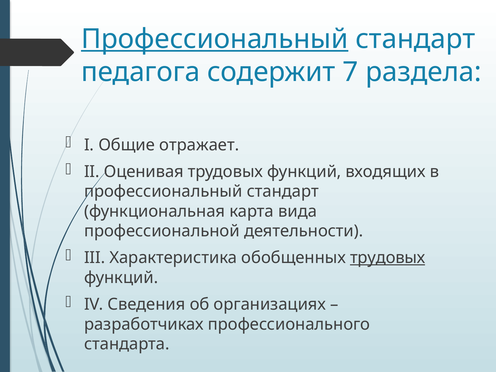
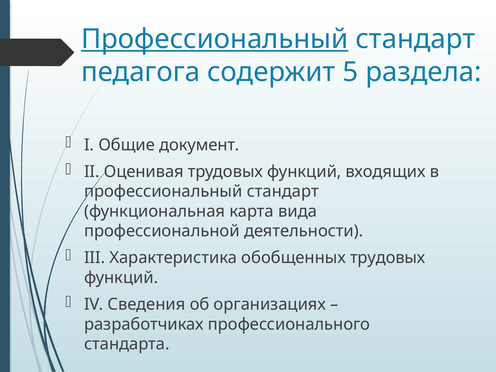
7: 7 -> 5 (350, 72)
отражает: отражает -> документ (199, 145)
трудовых underline: present -> none (388, 258)
